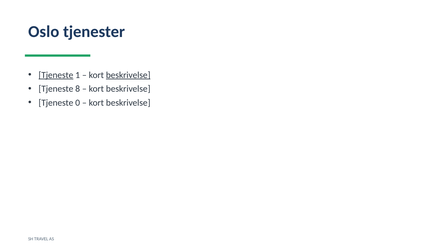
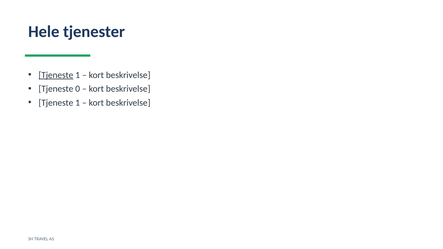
Oslo: Oslo -> Hele (44, 32)
beskrivelse underline: present -> none (128, 75)
8: 8 -> 0 (78, 89)
0: 0 -> 1 (78, 103)
